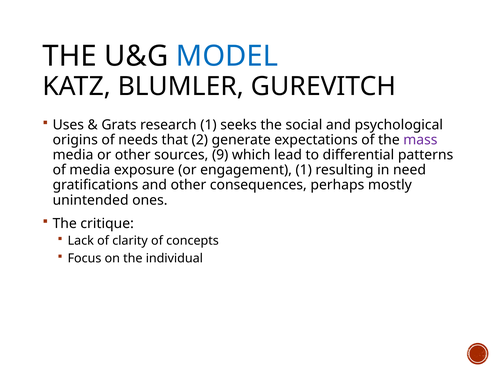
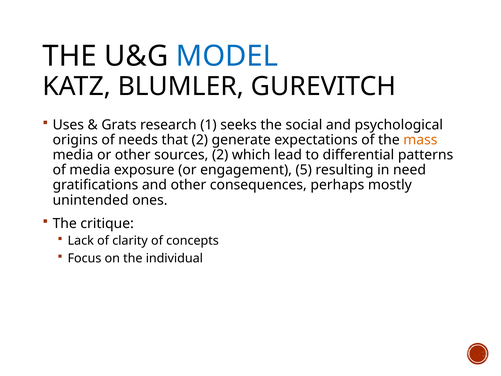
mass colour: purple -> orange (420, 140)
sources 9: 9 -> 2 (220, 155)
engagement 1: 1 -> 5 (304, 170)
